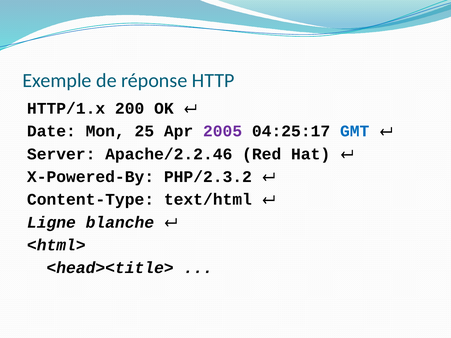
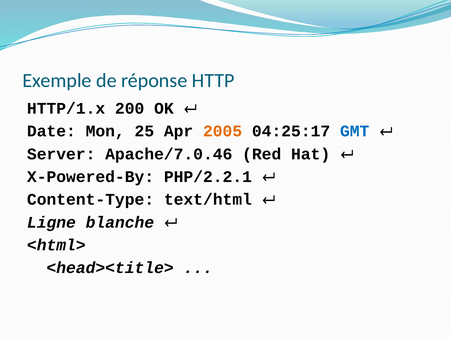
2005 colour: purple -> orange (223, 131)
Apache/2.2.46: Apache/2.2.46 -> Apache/7.0.46 (169, 154)
PHP/2.3.2: PHP/2.3.2 -> PHP/2.2.1 (208, 177)
